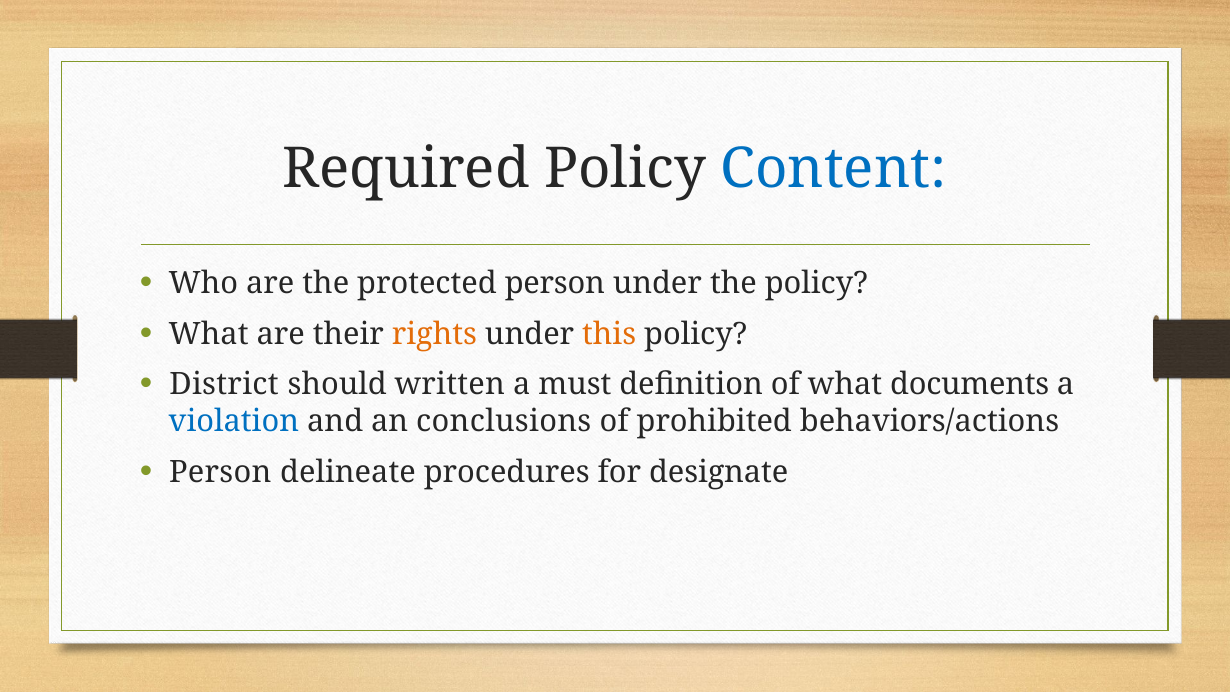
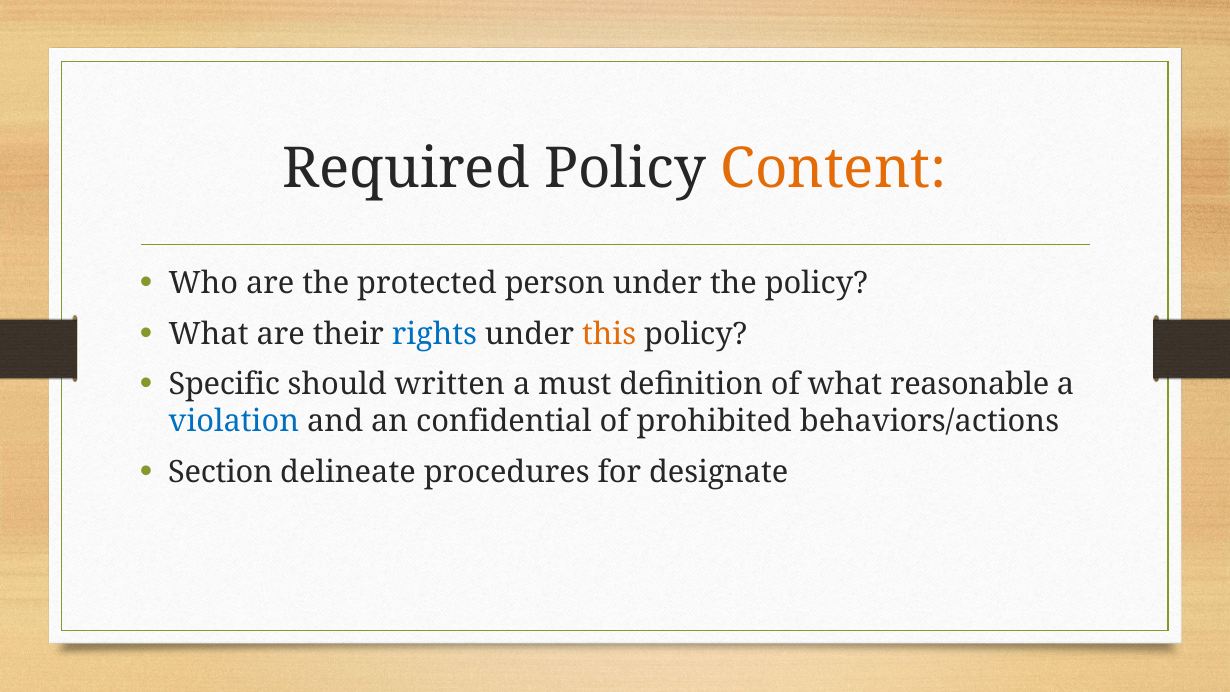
Content colour: blue -> orange (833, 169)
rights colour: orange -> blue (434, 334)
District: District -> Specific (224, 385)
documents: documents -> reasonable (970, 385)
conclusions: conclusions -> confidential (504, 422)
Person: Person -> Section (221, 472)
